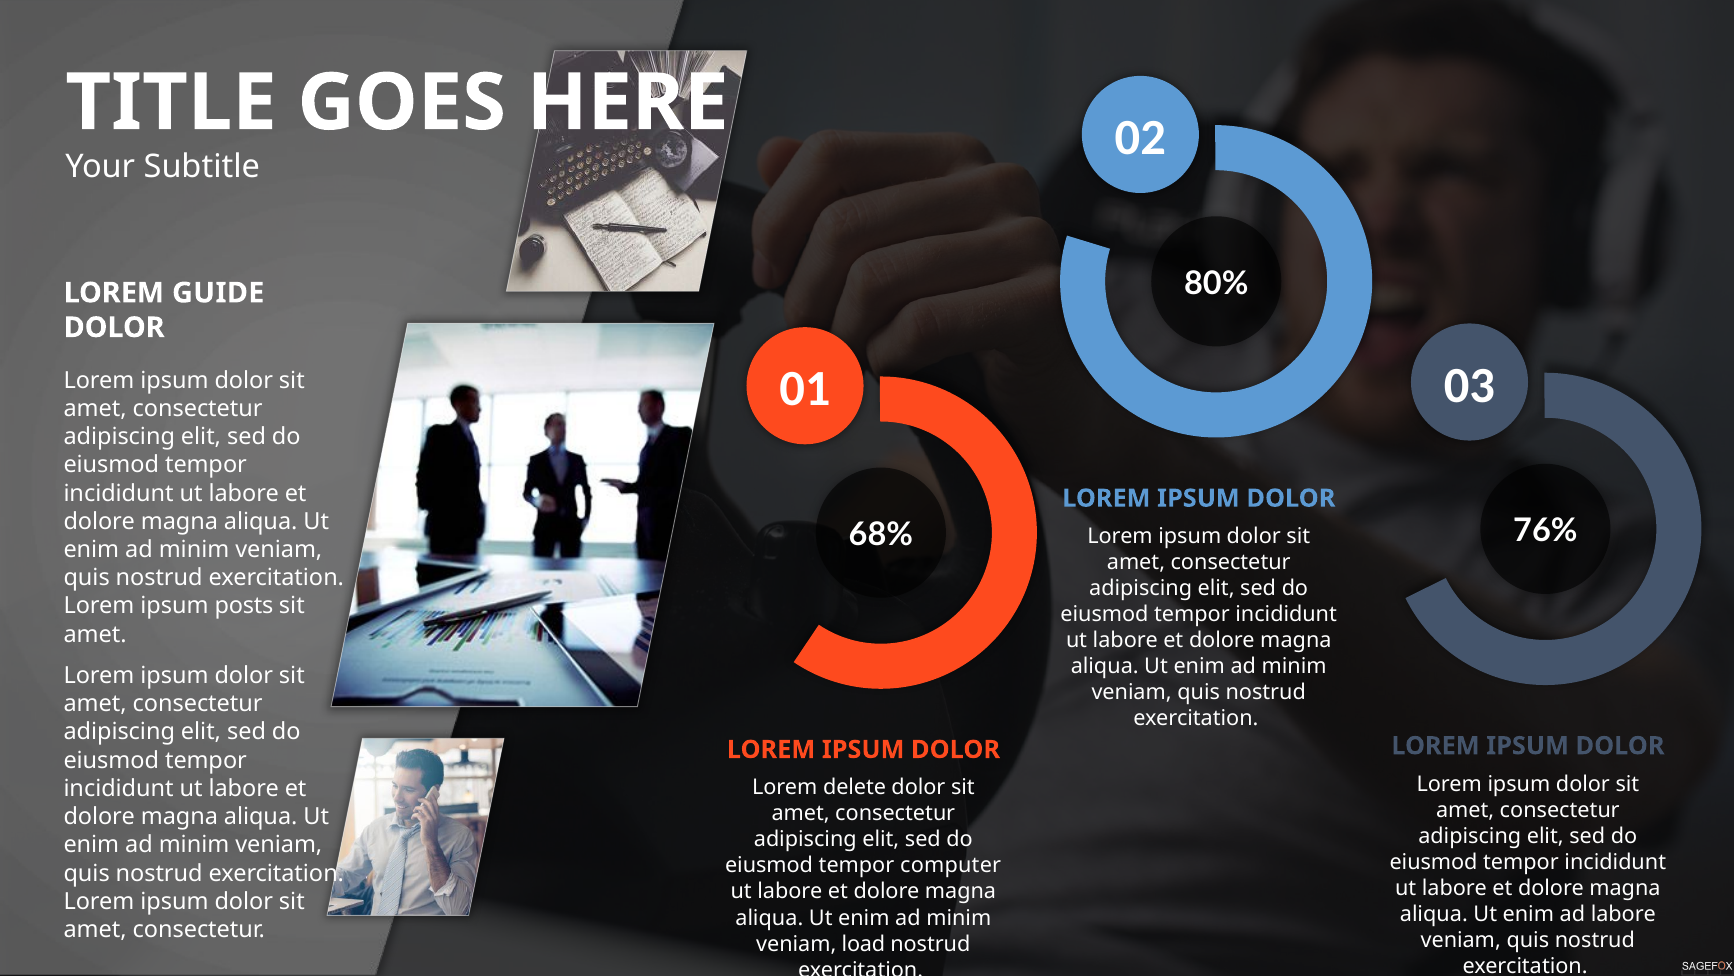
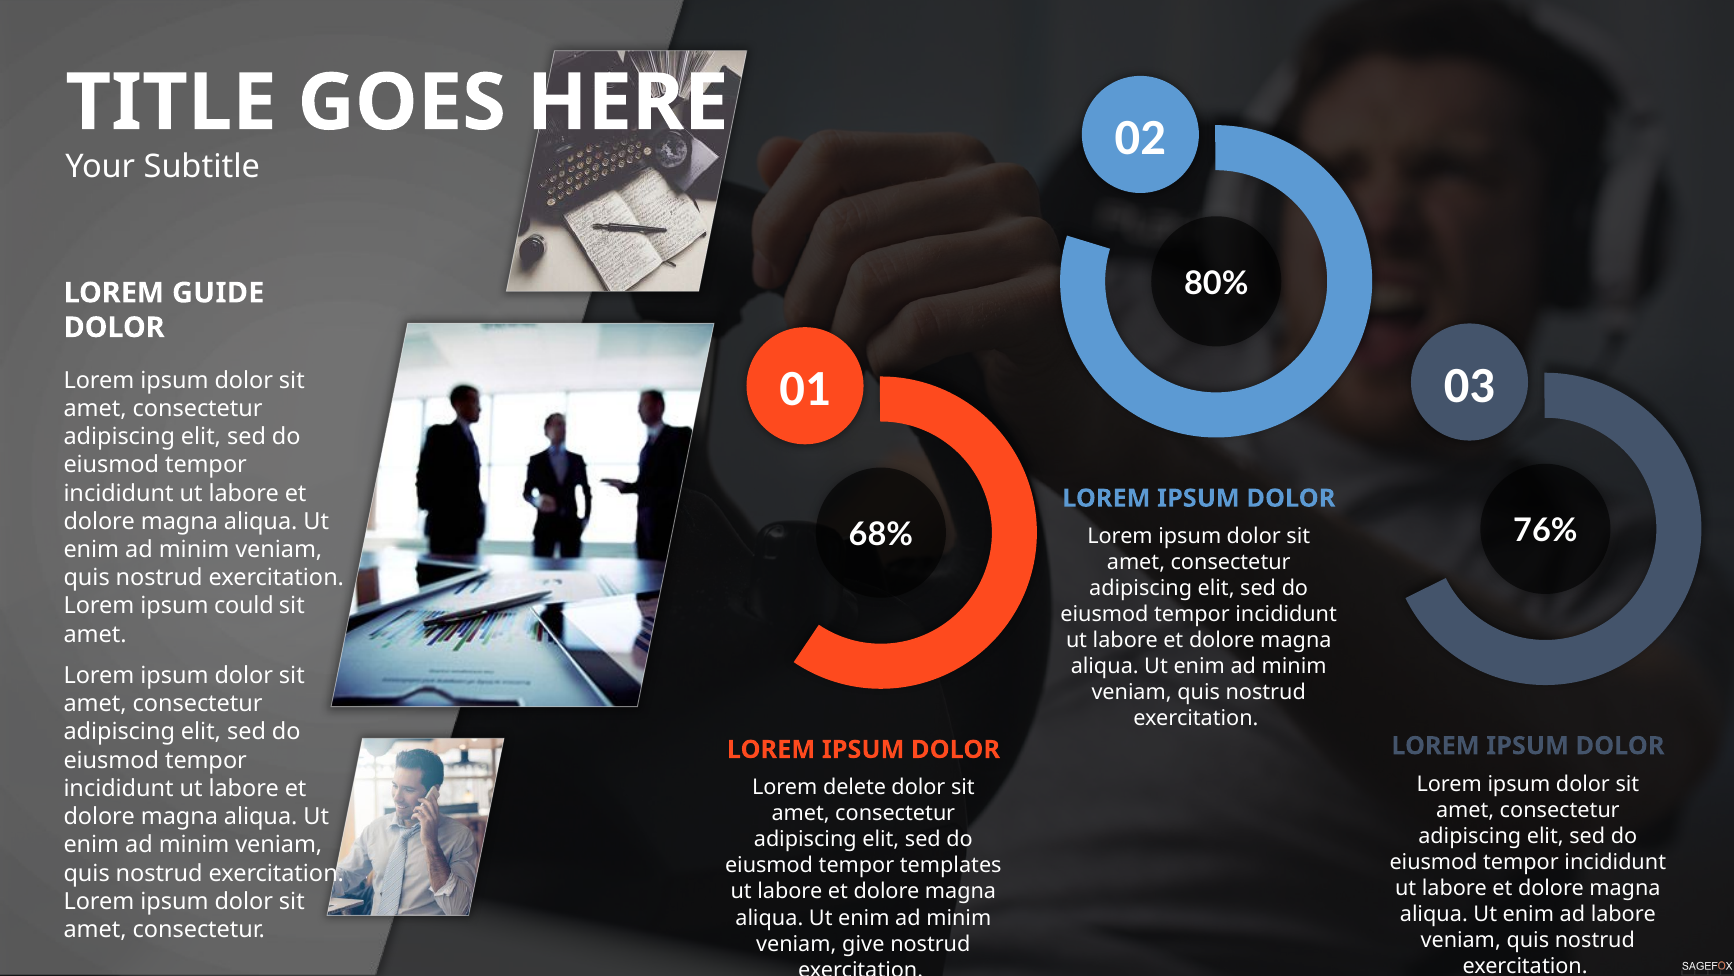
posts: posts -> could (244, 606)
computer: computer -> templates (951, 865)
load: load -> give (863, 943)
